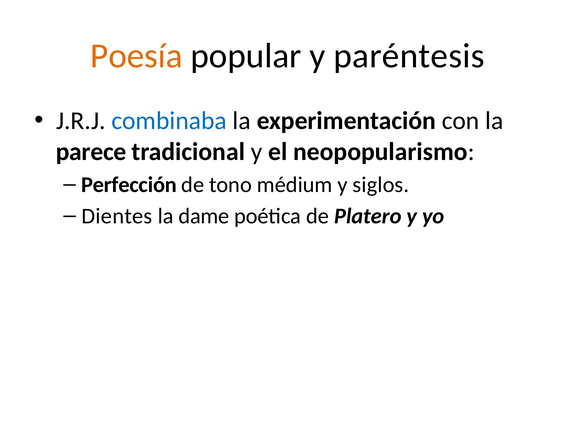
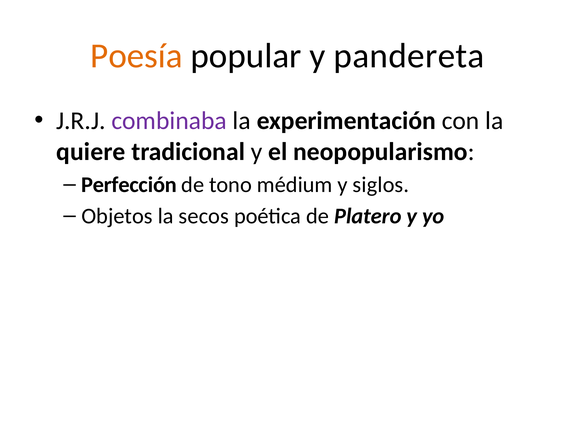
paréntesis: paréntesis -> pandereta (409, 56)
combinaba colour: blue -> purple (169, 121)
parece: parece -> quiere (91, 152)
Dientes: Dientes -> Objetos (117, 216)
dame: dame -> secos (204, 216)
